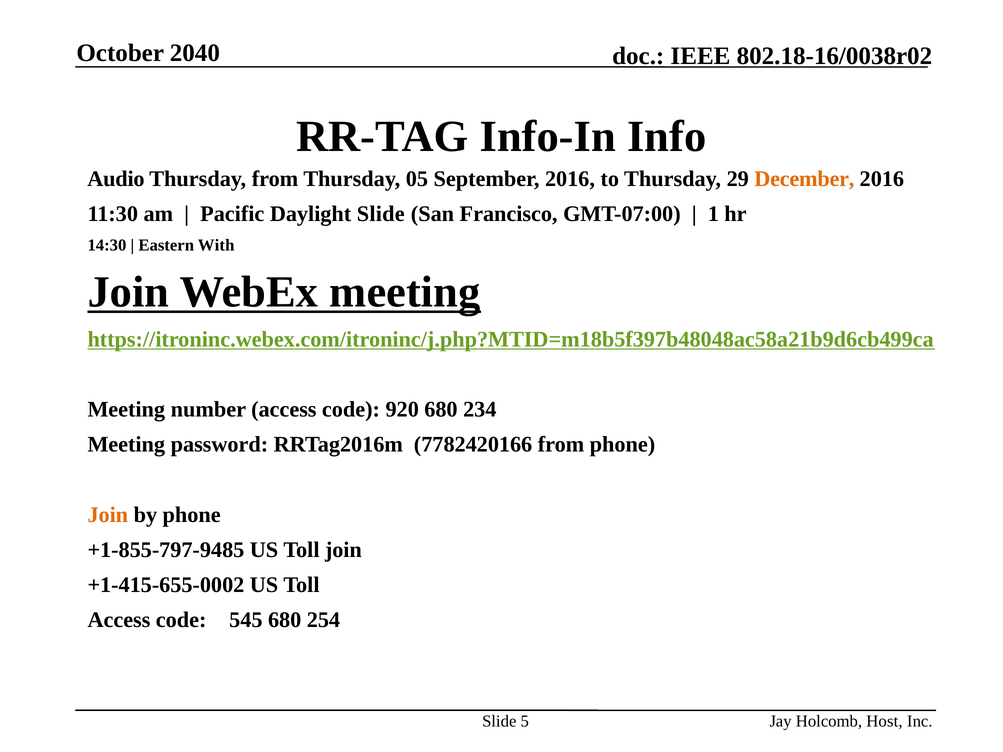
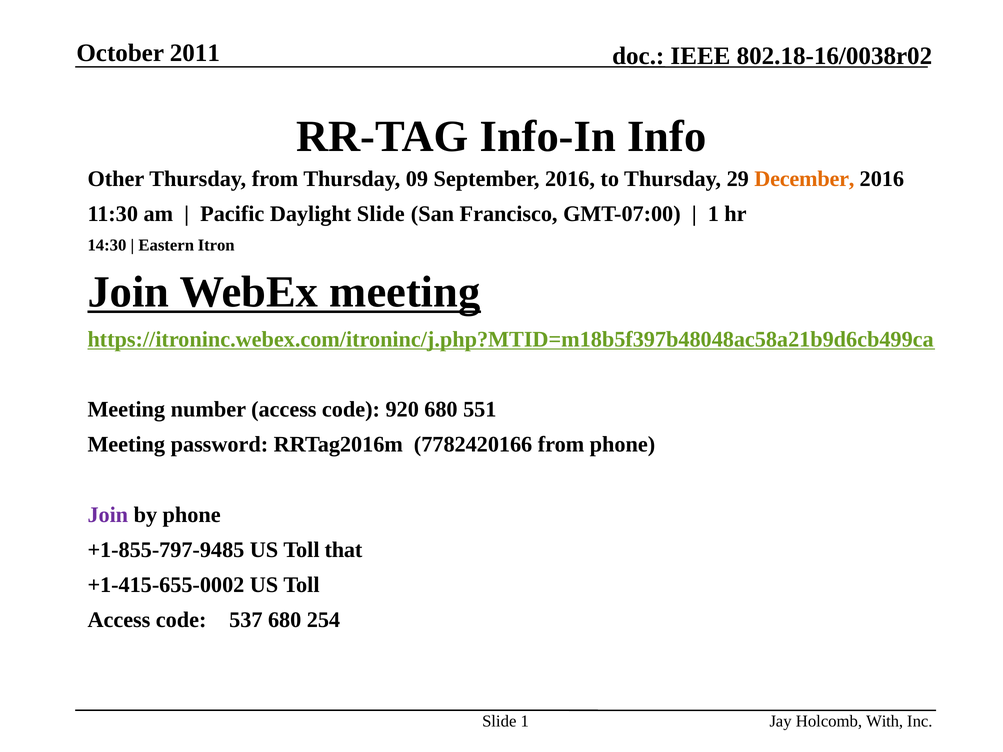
2040: 2040 -> 2011 (195, 53)
Audio: Audio -> Other (116, 179)
05: 05 -> 09 (417, 179)
With: With -> Itron (216, 245)
234: 234 -> 551 (480, 410)
Join colour: orange -> purple (108, 515)
Toll join: join -> that (343, 550)
545: 545 -> 537 (246, 620)
Slide 5: 5 -> 1 (525, 721)
Host: Host -> With (885, 721)
